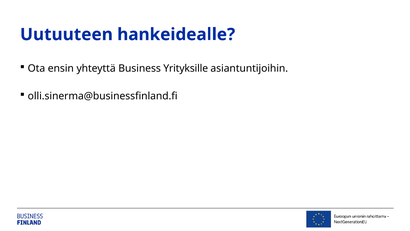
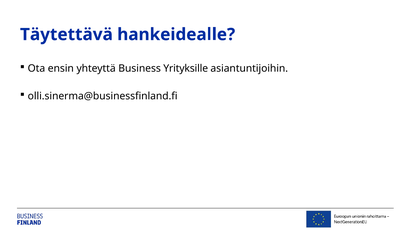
Uutuuteen: Uutuuteen -> Täytettävä (66, 34)
